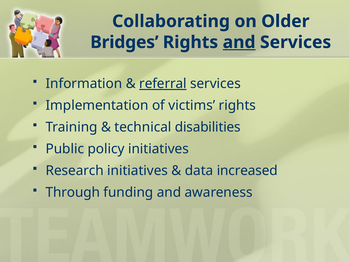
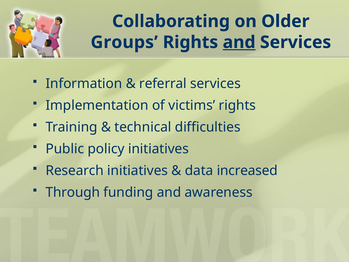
Bridges: Bridges -> Groups (124, 42)
referral underline: present -> none (163, 84)
disabilities: disabilities -> difficulties (208, 127)
